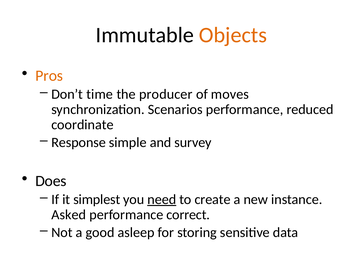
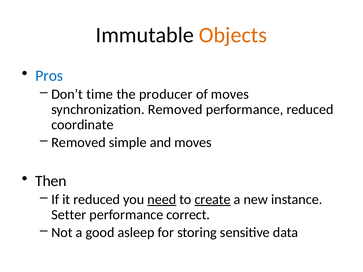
Pros colour: orange -> blue (49, 76)
synchronization Scenarios: Scenarios -> Removed (175, 109)
Response: Response -> Removed (79, 143)
and survey: survey -> moves (193, 143)
Does: Does -> Then (51, 181)
it simplest: simplest -> reduced (97, 200)
create underline: none -> present (213, 200)
Asked: Asked -> Setter (69, 215)
